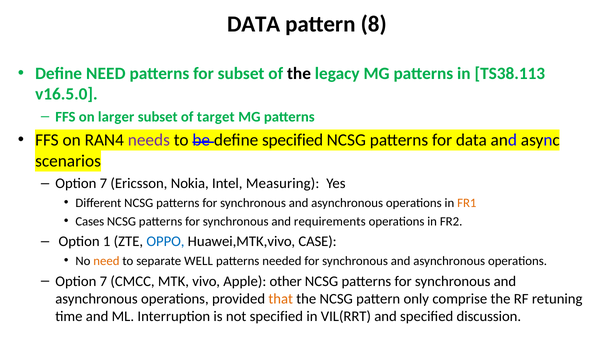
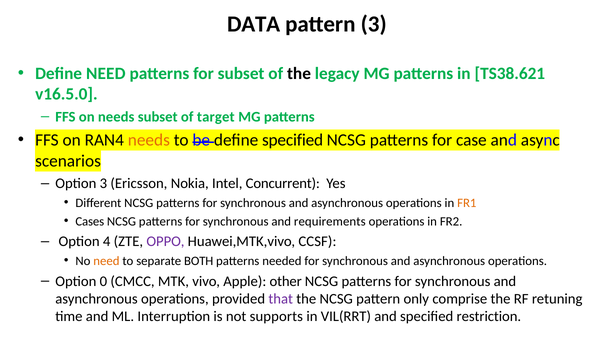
pattern 8: 8 -> 3 (374, 24)
TS38.113: TS38.113 -> TS38.621 (510, 74)
on larger: larger -> needs (116, 117)
needs colour: purple -> orange (149, 140)
for data: data -> case (471, 140)
7: 7 -> 3 (103, 184)
Measuring: Measuring -> Concurrent (283, 184)
1: 1 -> 4 (107, 242)
OPPO colour: blue -> purple (165, 242)
CASE: CASE -> CCSF (317, 242)
WELL: WELL -> BOTH (199, 261)
7: 7 -> 0 (103, 281)
that colour: orange -> purple (281, 299)
not specified: specified -> supports (276, 317)
discussion: discussion -> restriction (489, 317)
